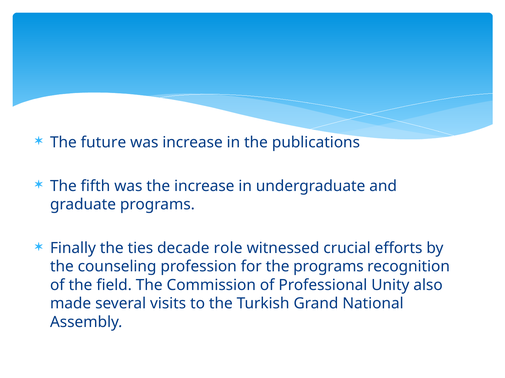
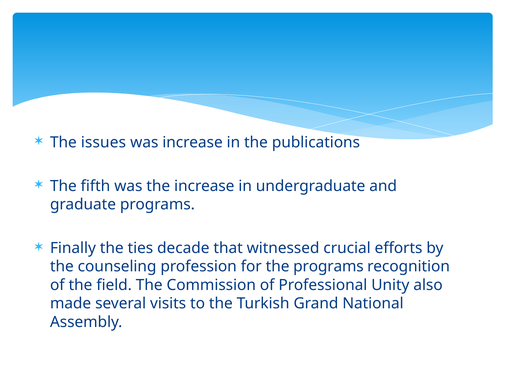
future: future -> issues (103, 143)
role: role -> that (228, 249)
